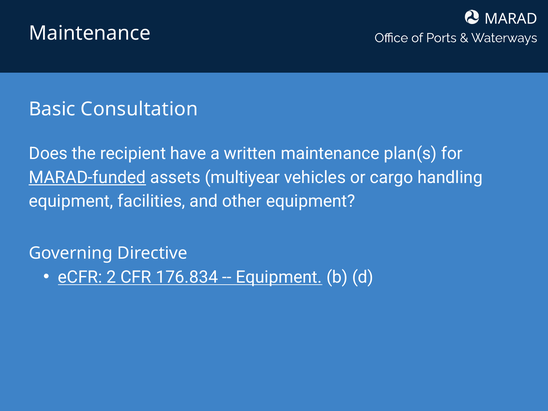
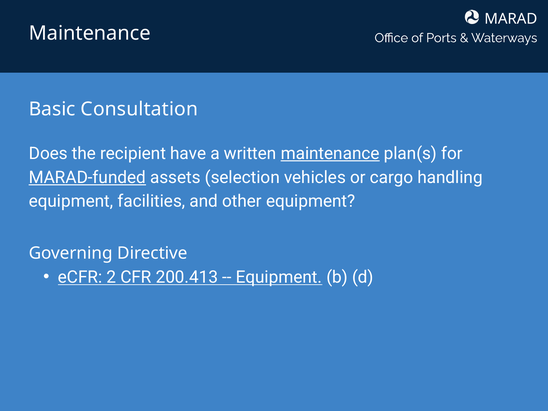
maintenance underline: none -> present (330, 153)
multiyear: multiyear -> selection (242, 177)
176.834: 176.834 -> 200.413 (187, 277)
